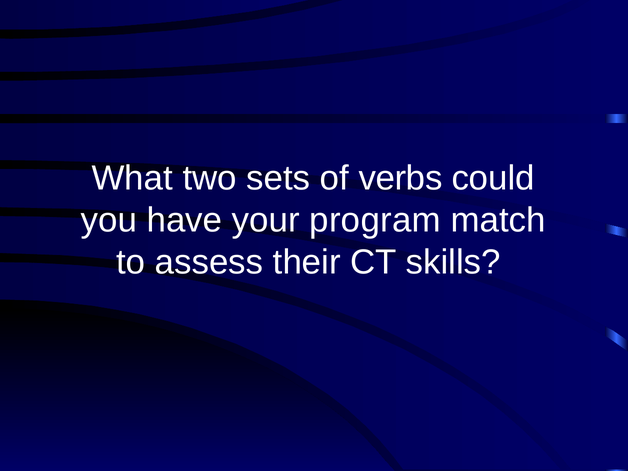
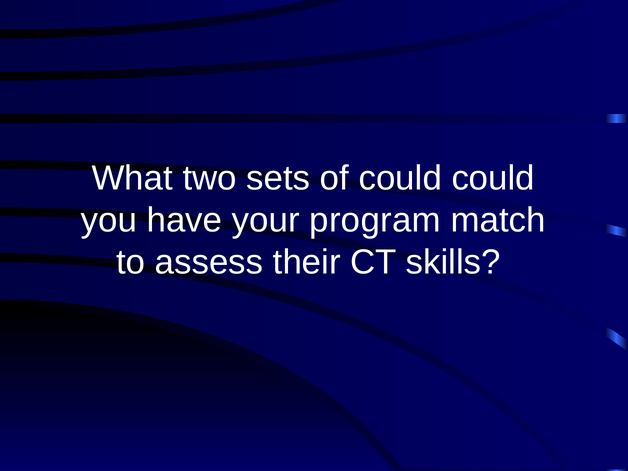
of verbs: verbs -> could (400, 178)
